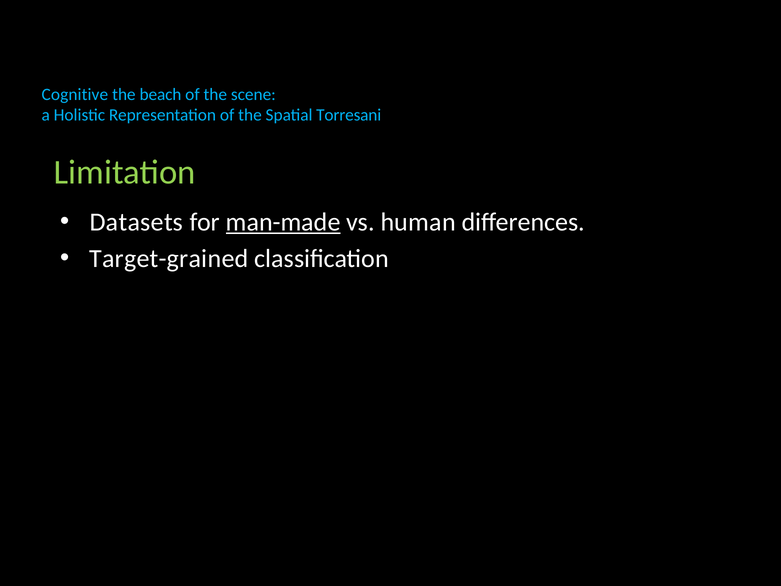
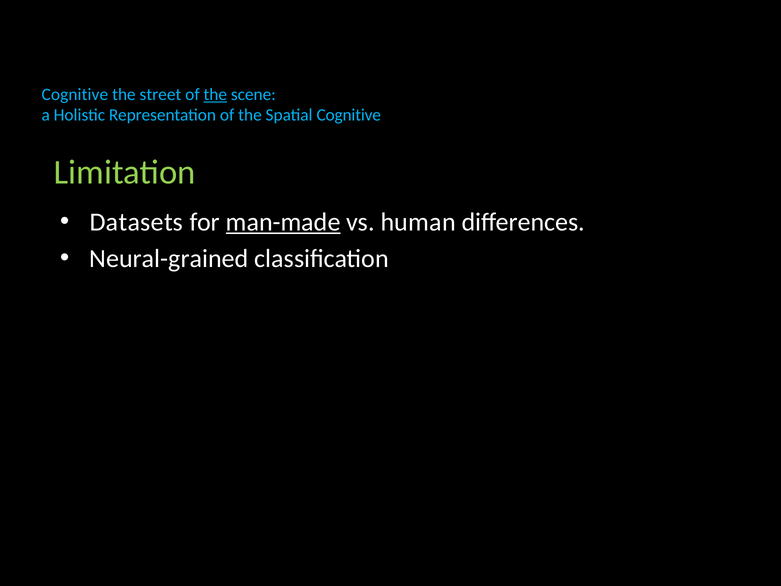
beach: beach -> street (160, 94)
the underline: none -> present (215, 94)
Spatial Torresani: Torresani -> Cognitive (349, 115)
Target-grained: Target-grained -> Neural-grained (169, 258)
